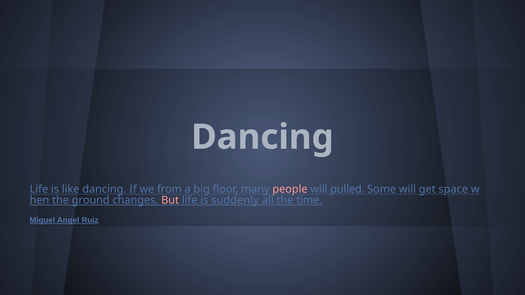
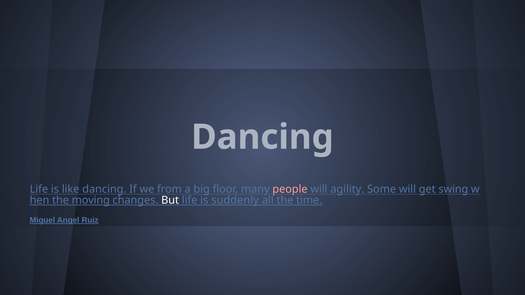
pulled: pulled -> agility (347, 189)
space: space -> swing (453, 189)
ground: ground -> moving (91, 200)
But colour: pink -> white (170, 200)
